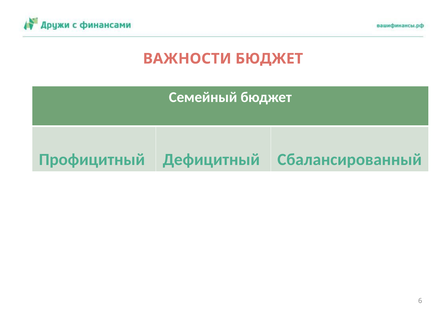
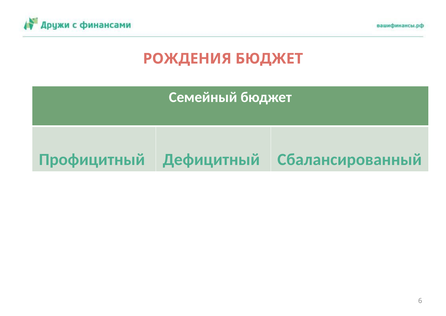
ВАЖНОСТИ: ВАЖНОСТИ -> РОЖДЕНИЯ (187, 59)
